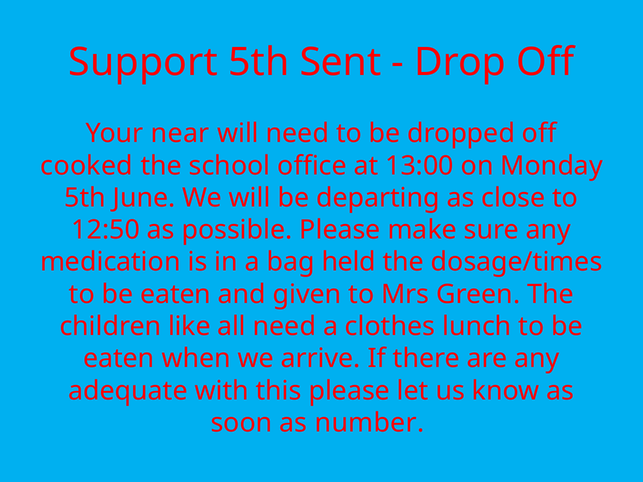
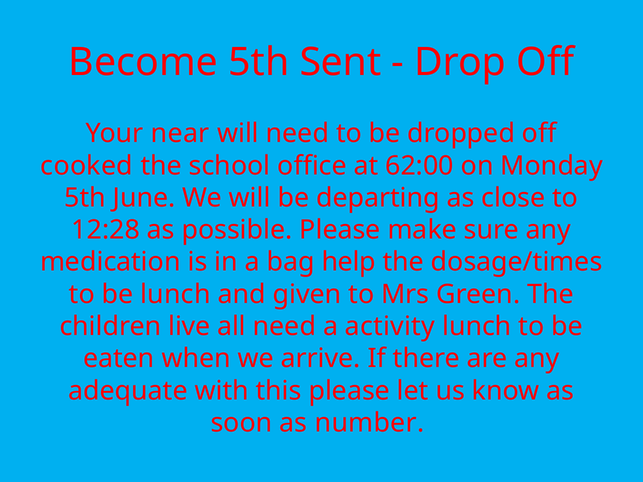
Support: Support -> Become (143, 62)
13:00: 13:00 -> 62:00 (420, 166)
12:50: 12:50 -> 12:28 (106, 230)
held: held -> help (349, 262)
eaten: eaten -> lunch (175, 294)
like: like -> live (189, 327)
clothes: clothes -> activity (390, 327)
